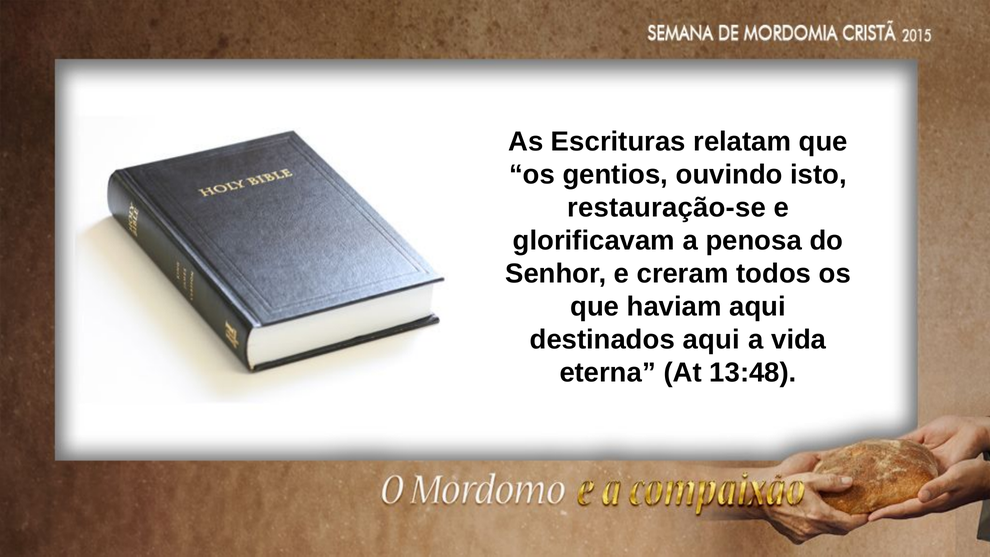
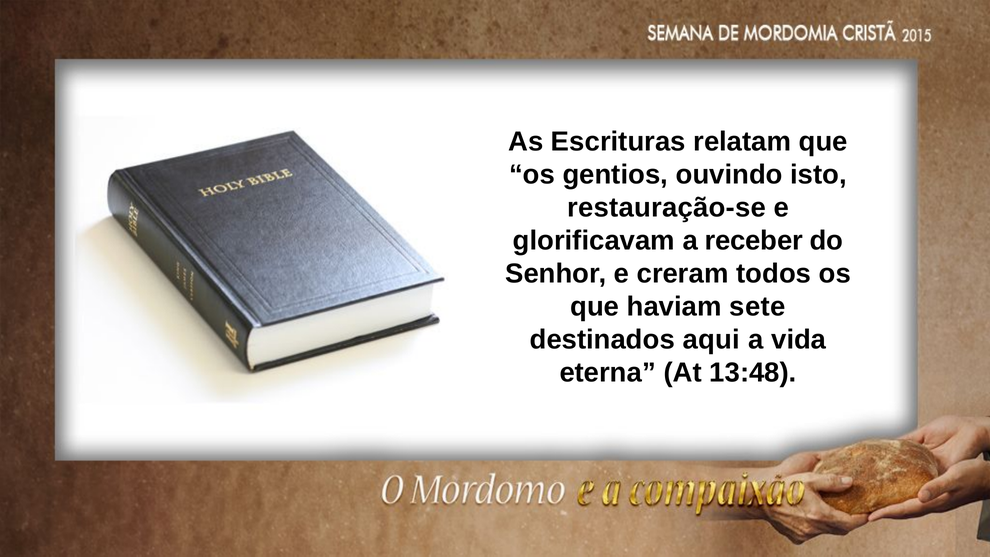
penosa: penosa -> receber (754, 241)
haviam aqui: aqui -> sete (757, 307)
